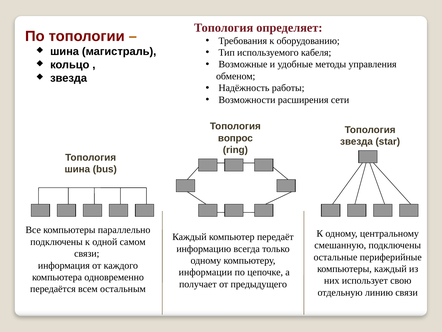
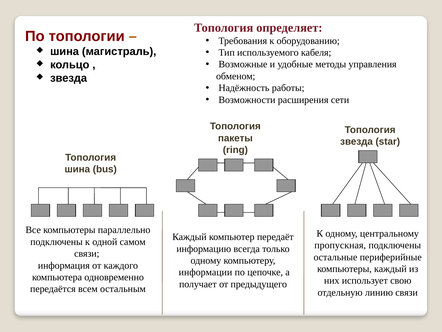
вопрос: вопрос -> пакеты (235, 138)
смешанную: смешанную -> пропускная (340, 245)
